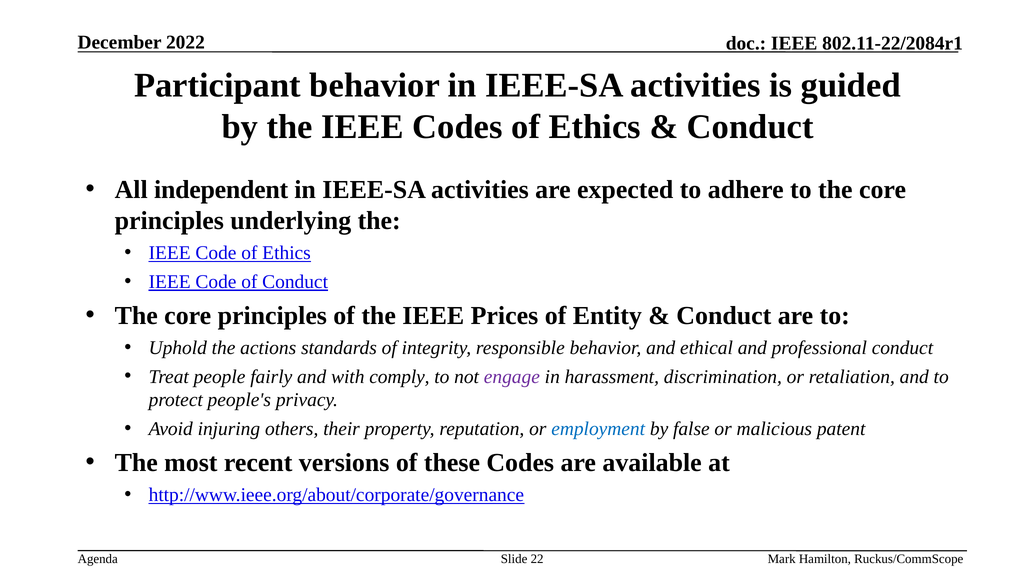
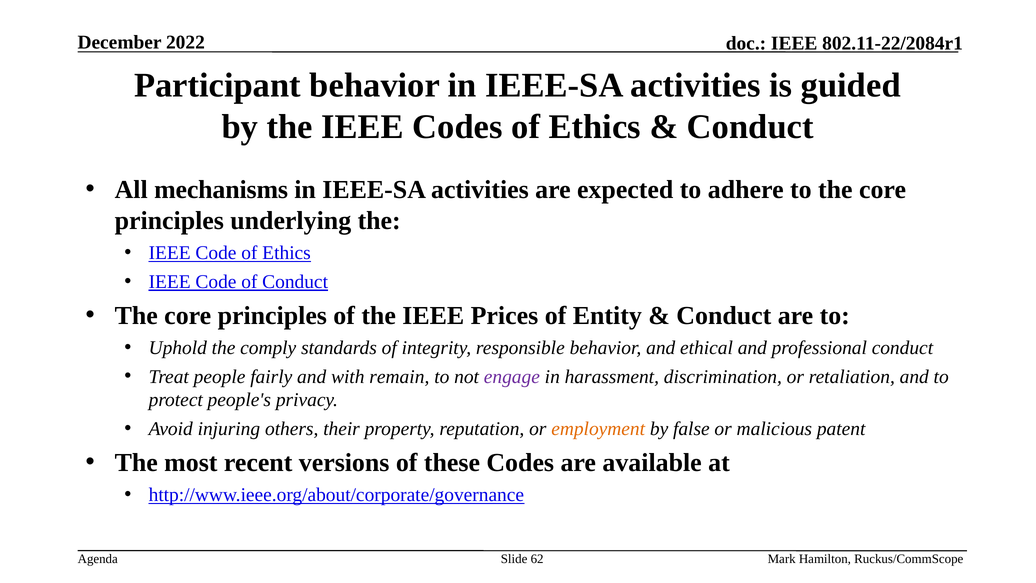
independent: independent -> mechanisms (221, 190)
actions: actions -> comply (268, 348)
comply: comply -> remain (399, 376)
employment colour: blue -> orange (598, 428)
22: 22 -> 62 (537, 559)
